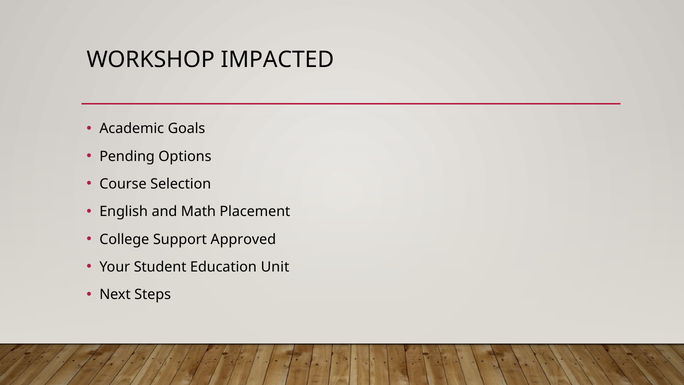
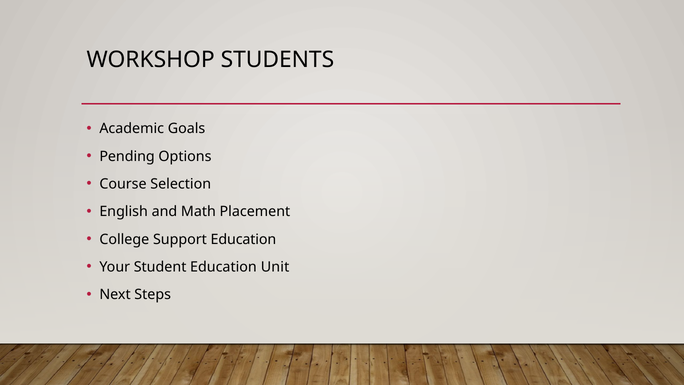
IMPACTED: IMPACTED -> STUDENTS (277, 60)
Support Approved: Approved -> Education (243, 239)
